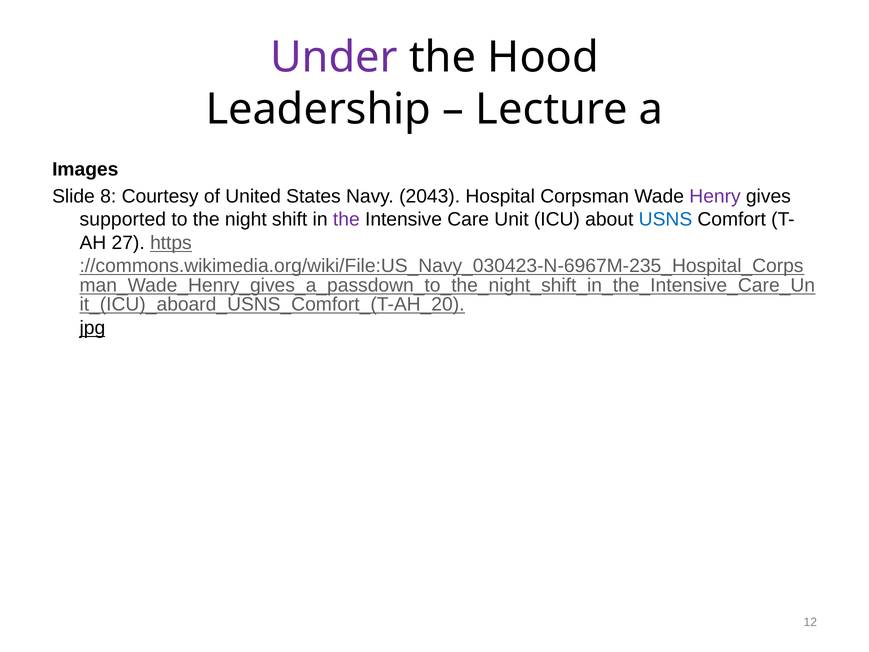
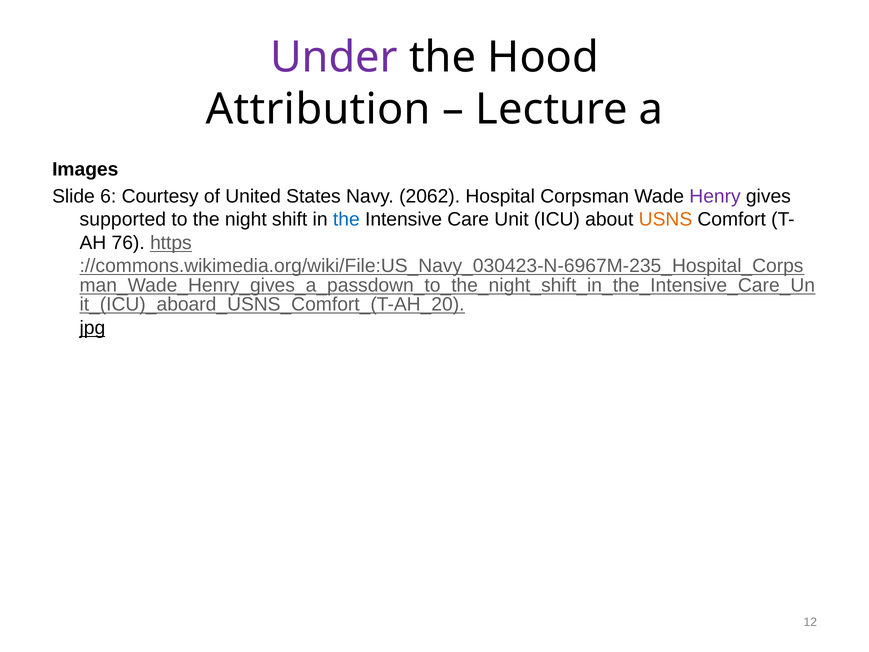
Leadership: Leadership -> Attribution (318, 110)
8: 8 -> 6 (108, 196)
2043: 2043 -> 2062 (430, 196)
the colour: purple -> blue (346, 220)
USNS colour: blue -> orange (665, 220)
27: 27 -> 76 (128, 243)
